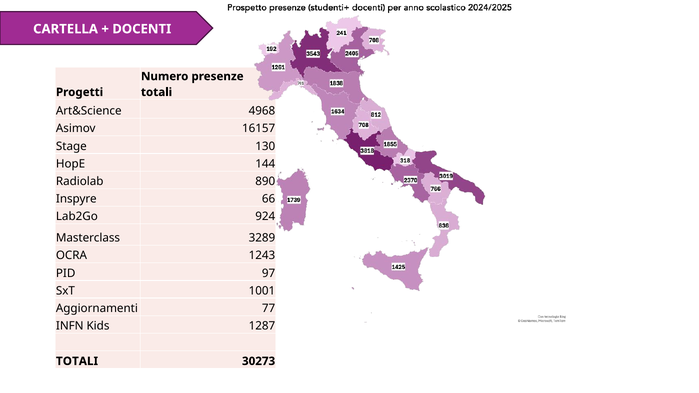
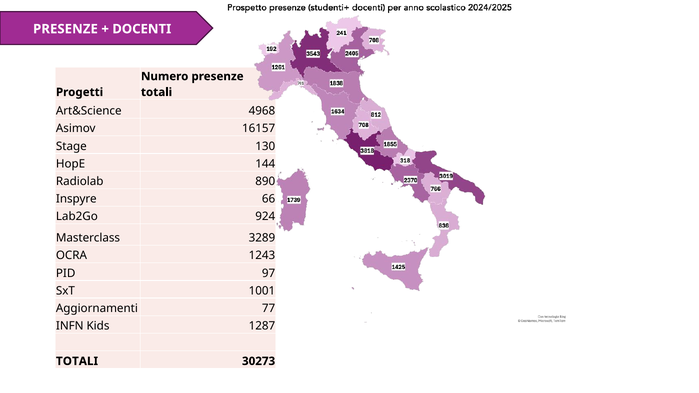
CARTELLA: CARTELLA -> PRESENZE (65, 29)
